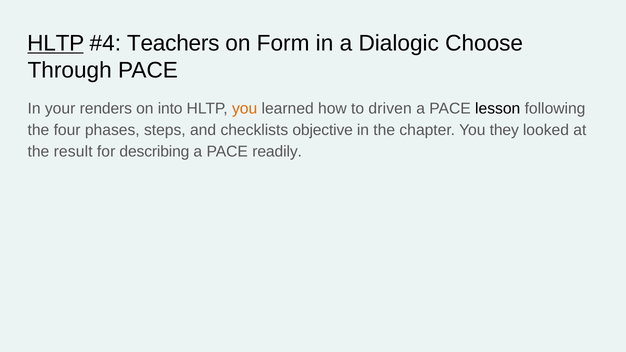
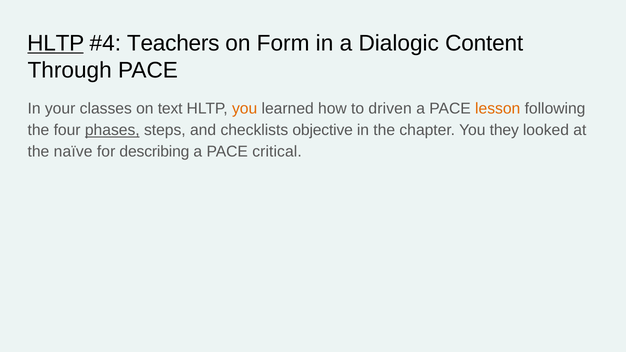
Choose: Choose -> Content (484, 43)
renders: renders -> classes (106, 109)
into: into -> text (170, 109)
lesson colour: black -> orange (498, 109)
phases underline: none -> present (112, 130)
result: result -> naïve (73, 152)
readily: readily -> critical (277, 152)
